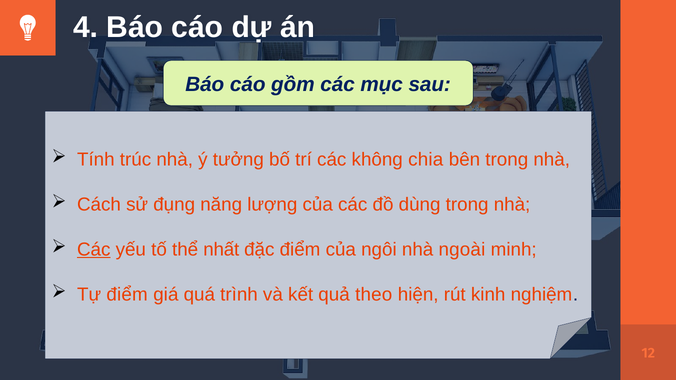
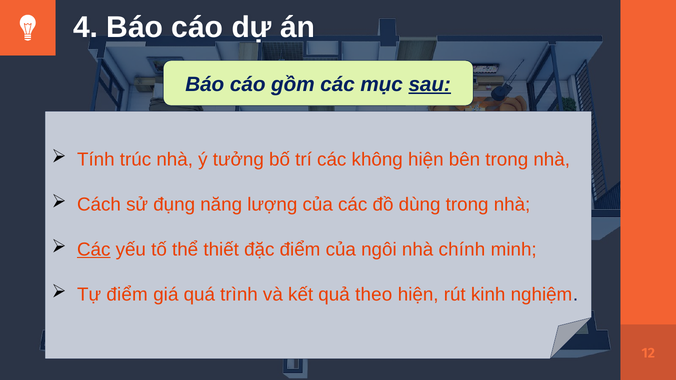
sau underline: none -> present (430, 84)
không chia: chia -> hiện (426, 159)
nhất: nhất -> thiết (221, 250)
ngoài: ngoài -> chính (462, 250)
